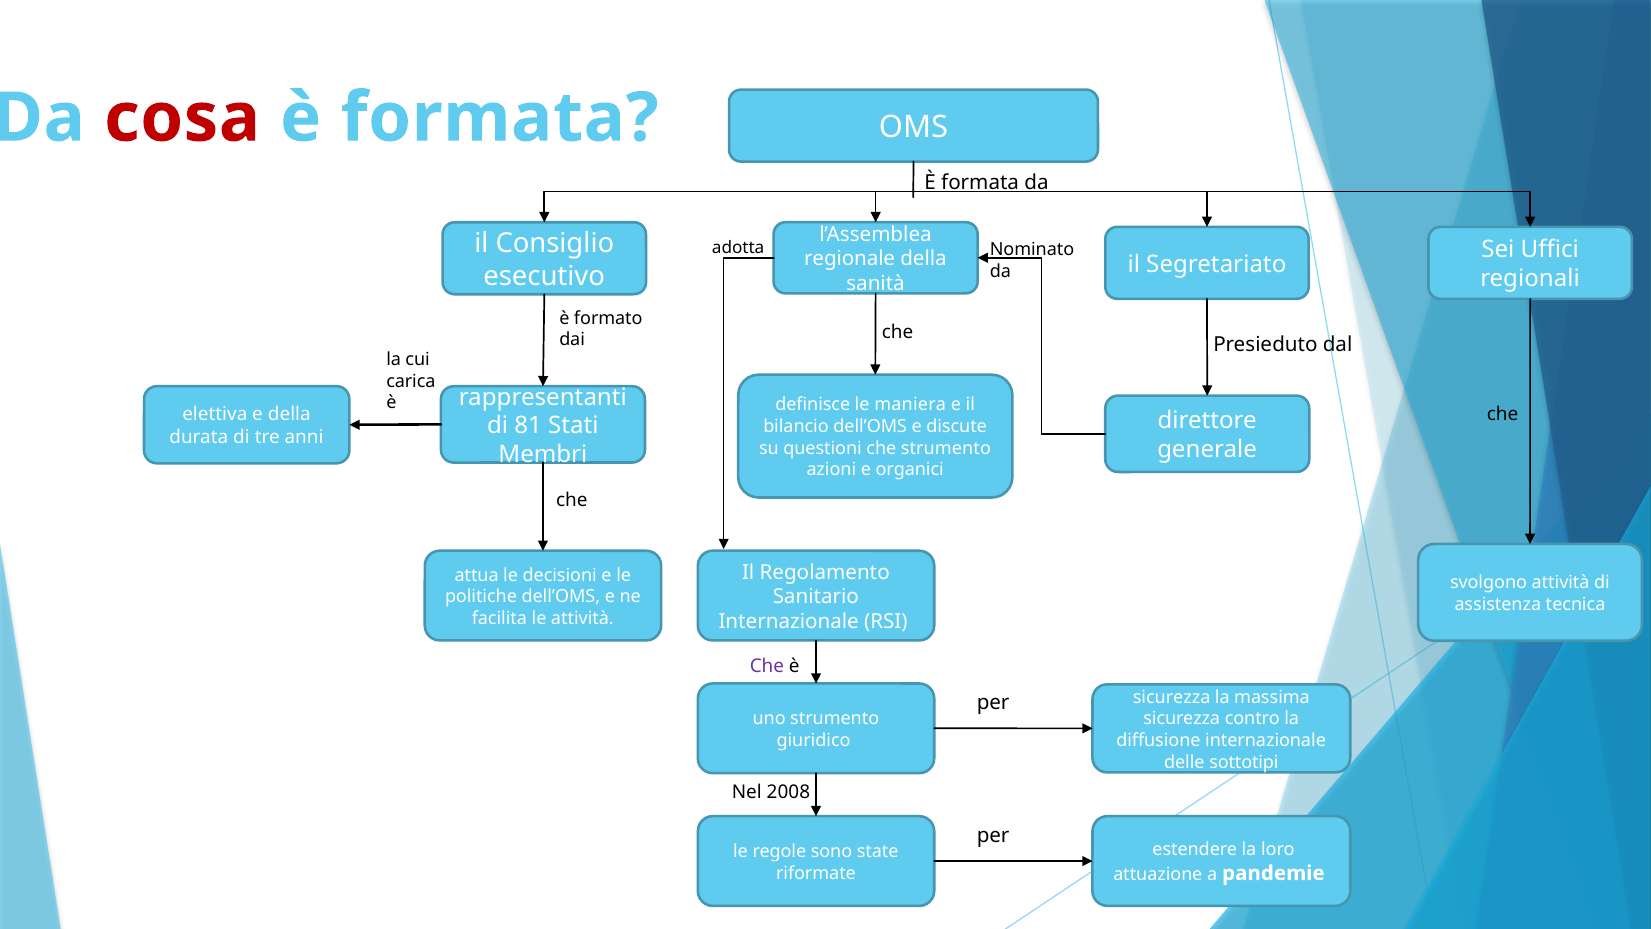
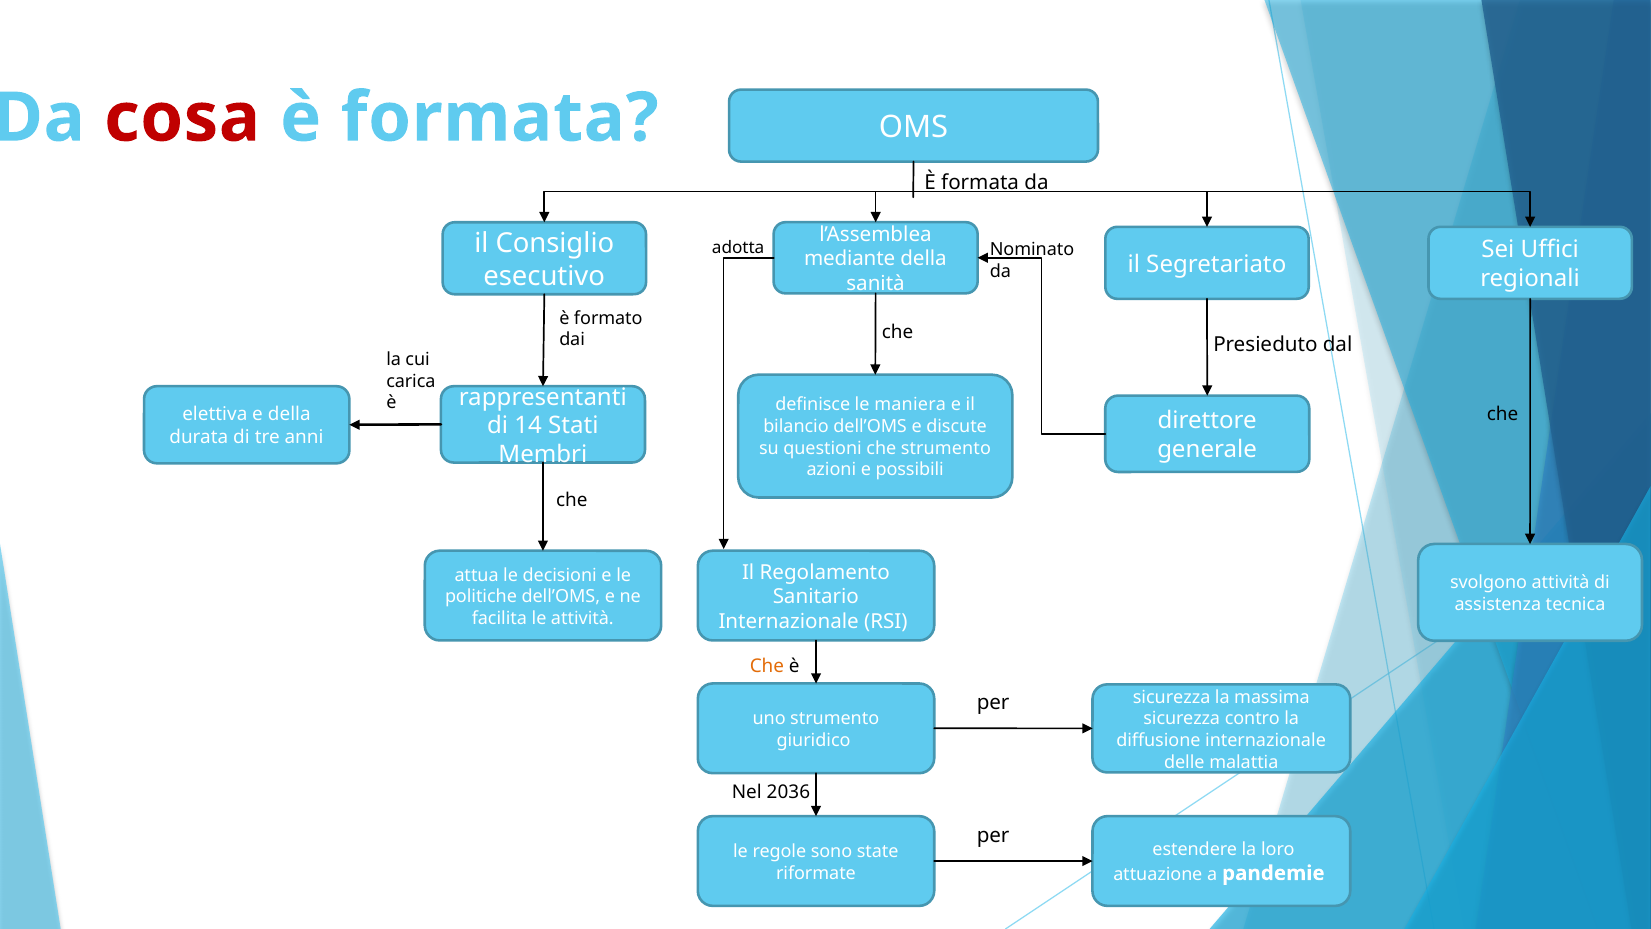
regionale: regionale -> mediante (850, 259)
81: 81 -> 14 (528, 426)
organici: organici -> possibili (910, 470)
Che colour: purple -> orange (767, 666)
sottotipi: sottotipi -> malattia (1244, 762)
2008: 2008 -> 2036 (788, 792)
